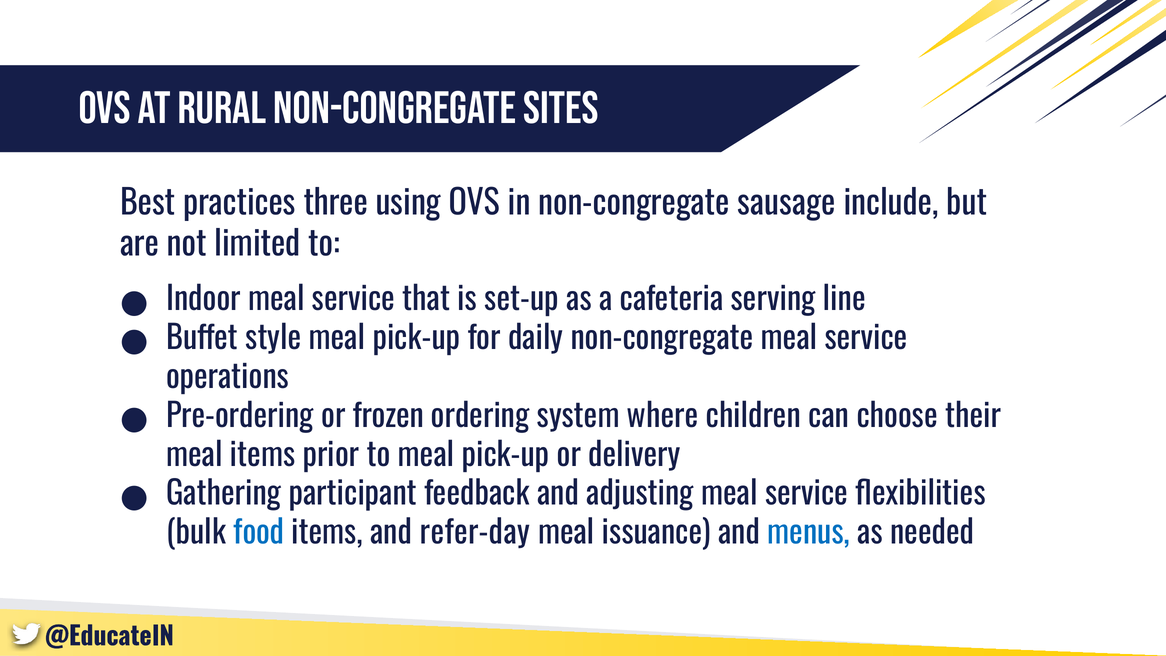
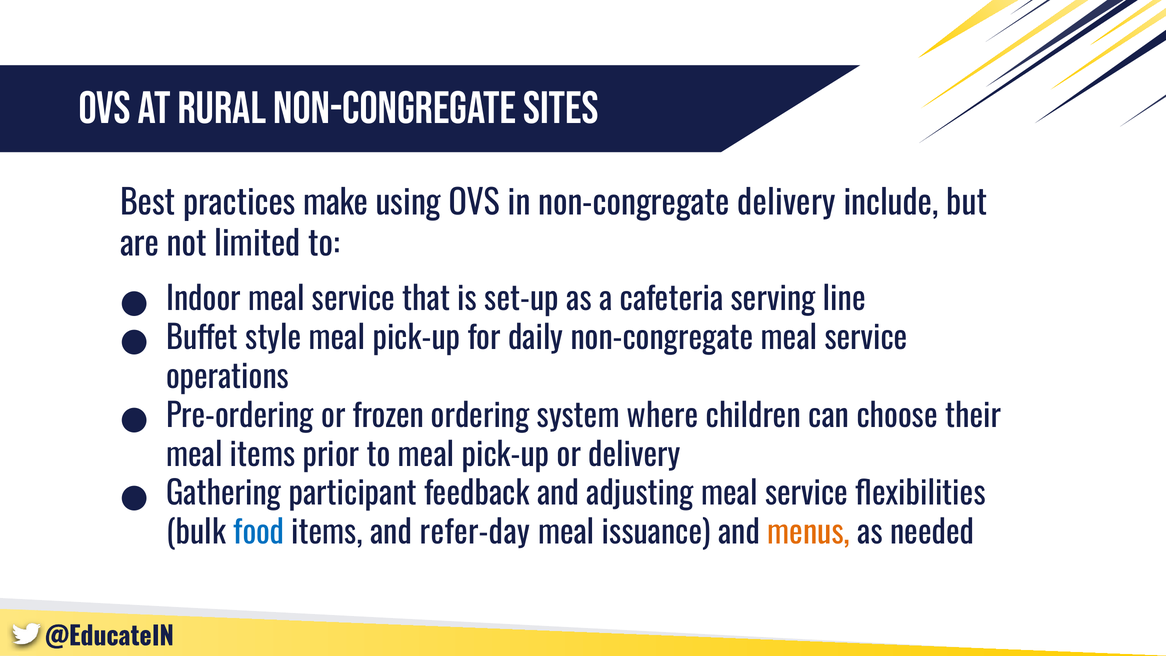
three: three -> make (336, 204)
non-congregate sausage: sausage -> delivery (786, 204)
menus colour: blue -> orange (809, 533)
